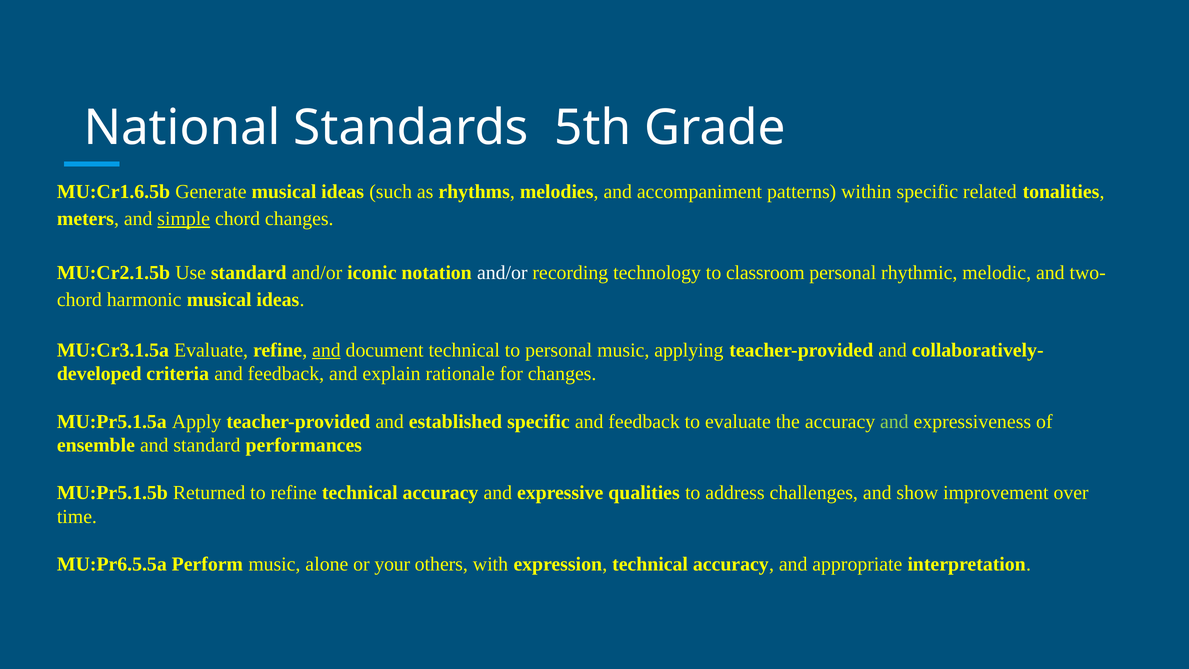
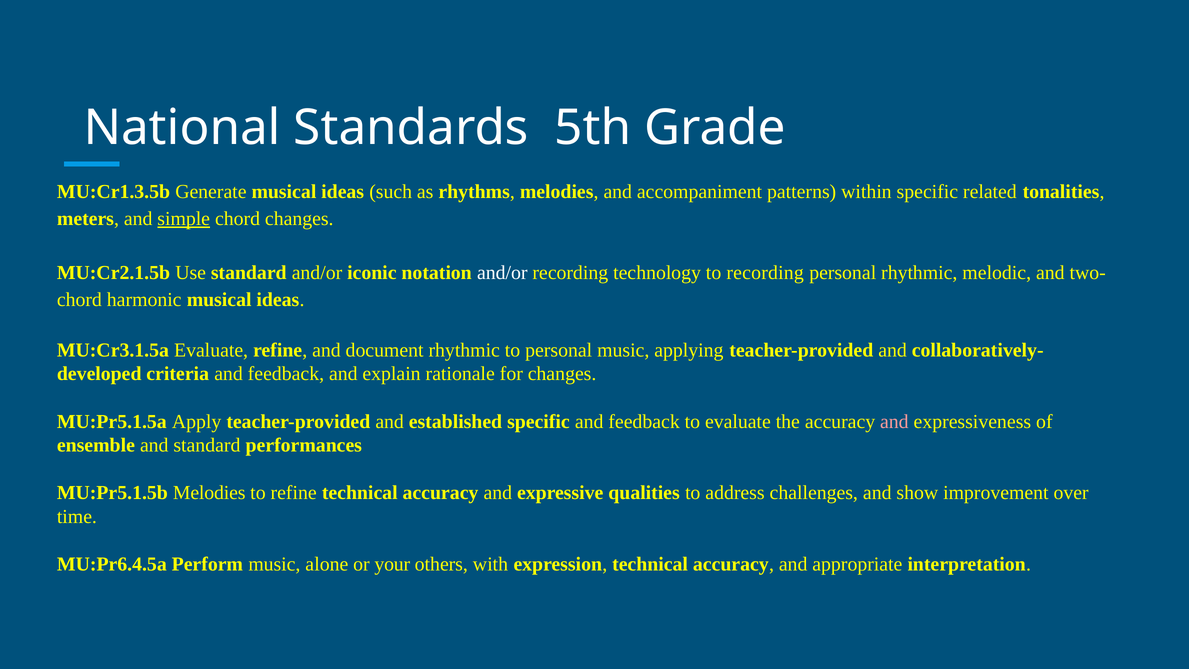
MU:Cr1.6.5b: MU:Cr1.6.5b -> MU:Cr1.3.5b (114, 191)
to classroom: classroom -> recording (765, 273)
and underline: present -> none (326, 350)
document technical: technical -> rhythmic (464, 350)
and colour: light green -> pink (894, 421)
MU:Pr5.1.5b Returned: Returned -> Melodies (209, 493)
MU:Pr6.5.5a: MU:Pr6.5.5a -> MU:Pr6.4.5a (112, 564)
